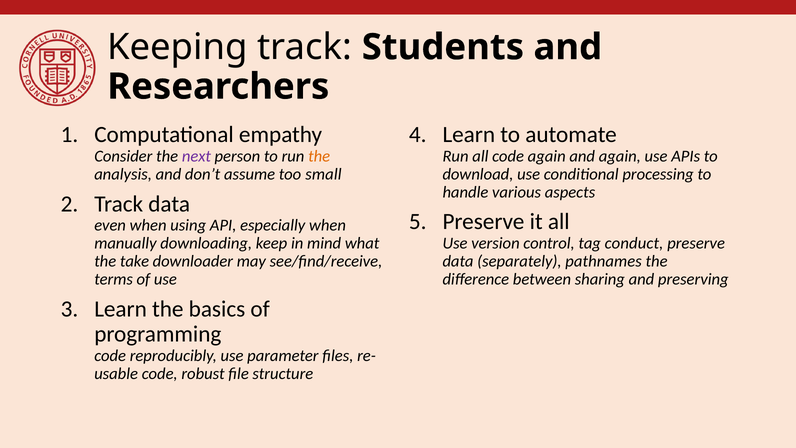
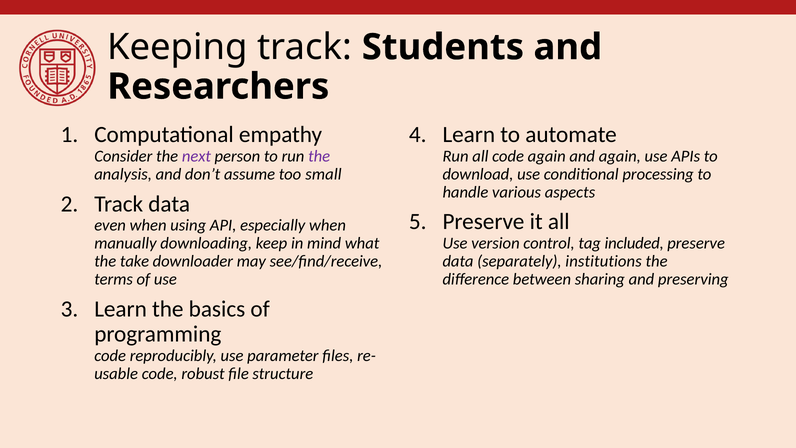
the colour: orange -> purple (319, 156)
conduct: conduct -> included (634, 243)
pathnames: pathnames -> institutions (604, 261)
